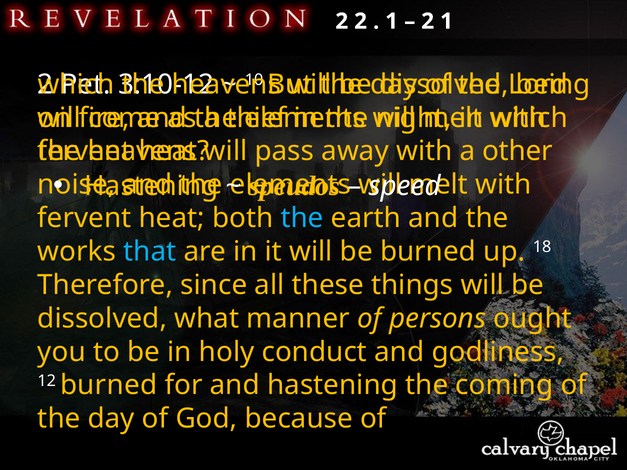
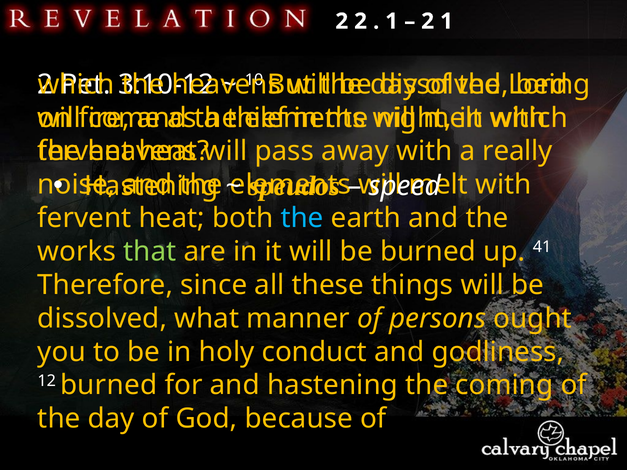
other: other -> really (517, 151)
that colour: light blue -> light green (150, 252)
18: 18 -> 41 (542, 247)
